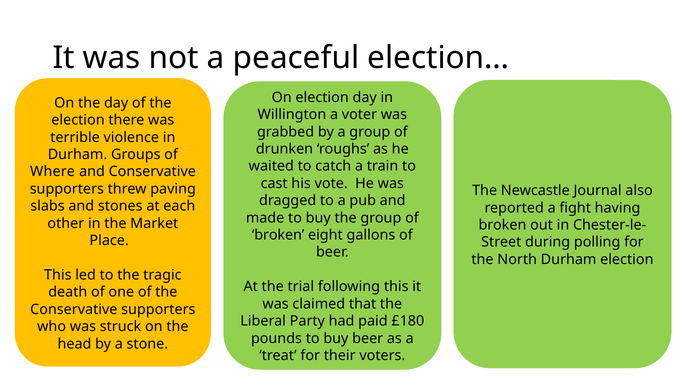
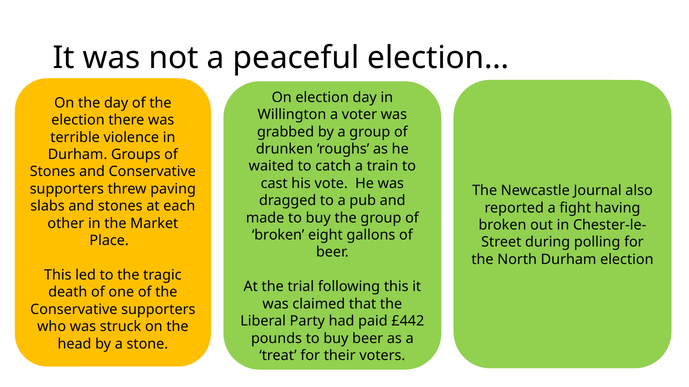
Where: Where -> Stones (53, 172)
£180: £180 -> £442 (408, 322)
